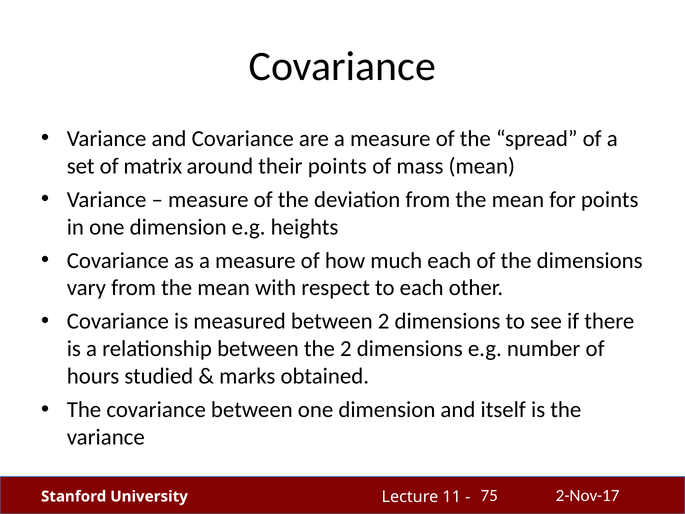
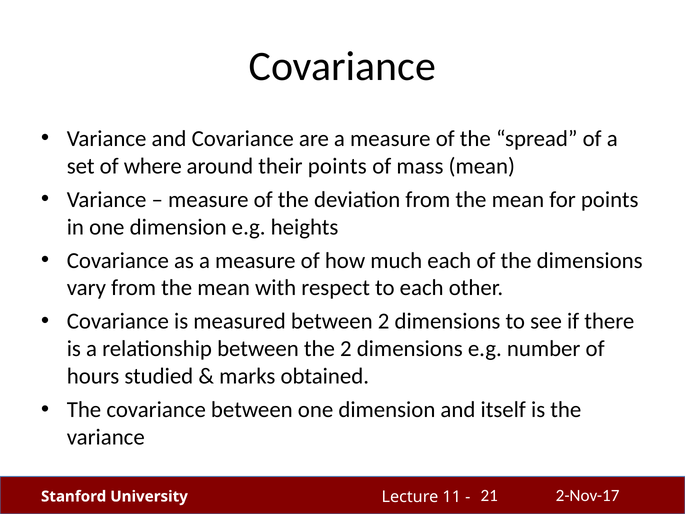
matrix: matrix -> where (153, 166)
75: 75 -> 21 (489, 496)
